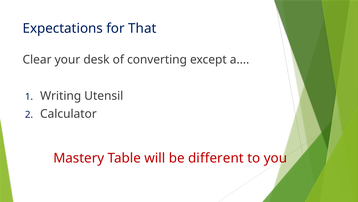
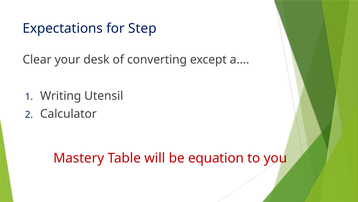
That: That -> Step (142, 28)
different: different -> equation (216, 158)
